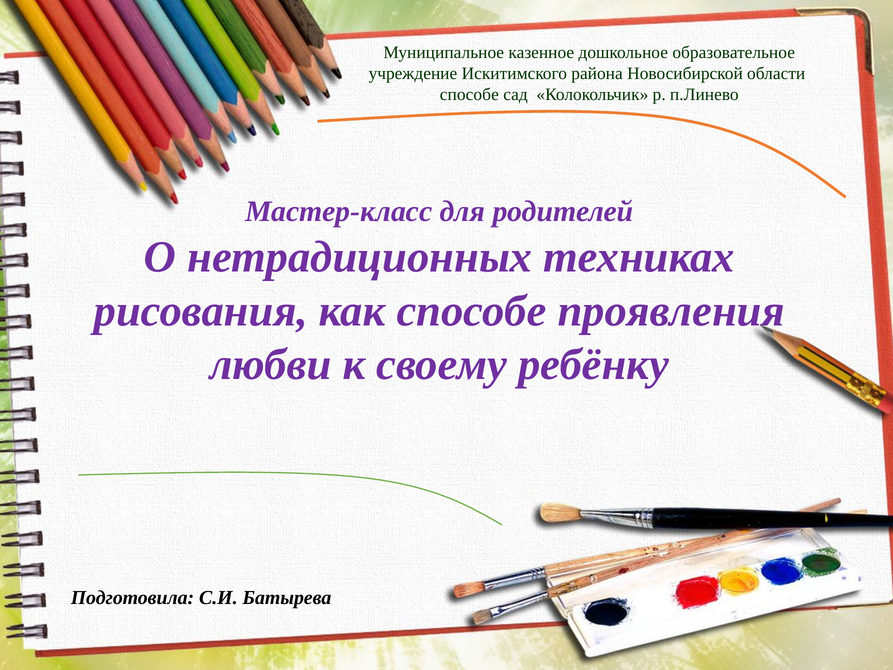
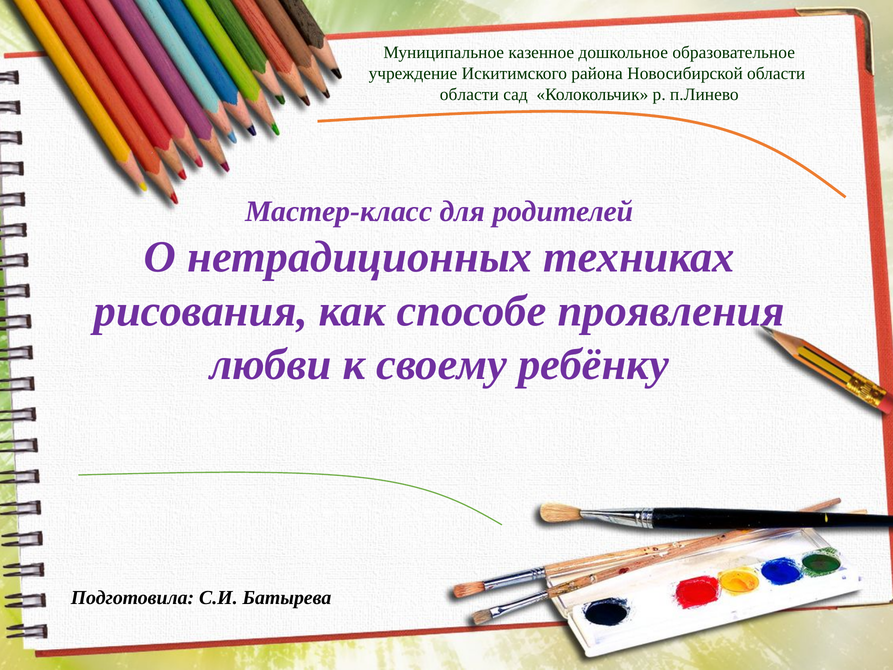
способе: способе -> области (469, 94)
